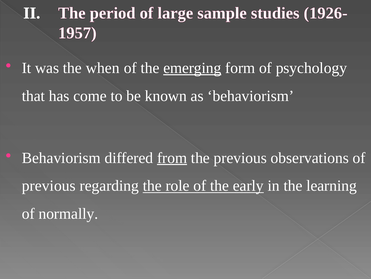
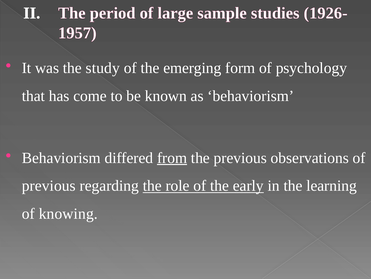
when: when -> study (103, 68)
emerging underline: present -> none (192, 68)
normally: normally -> knowing (68, 213)
